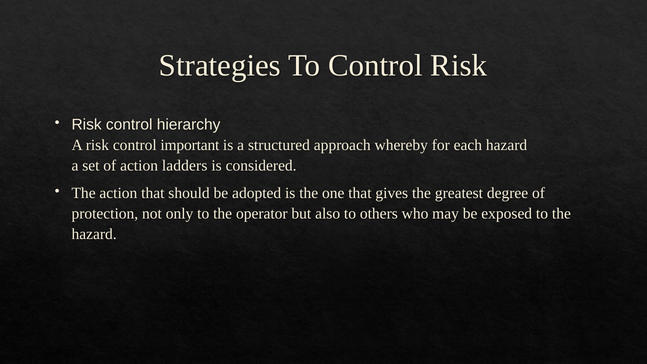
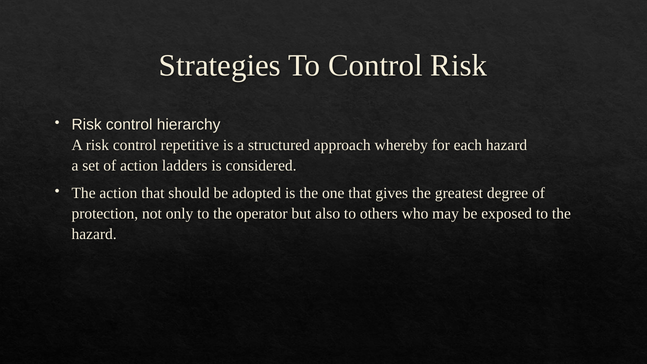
important: important -> repetitive (190, 145)
